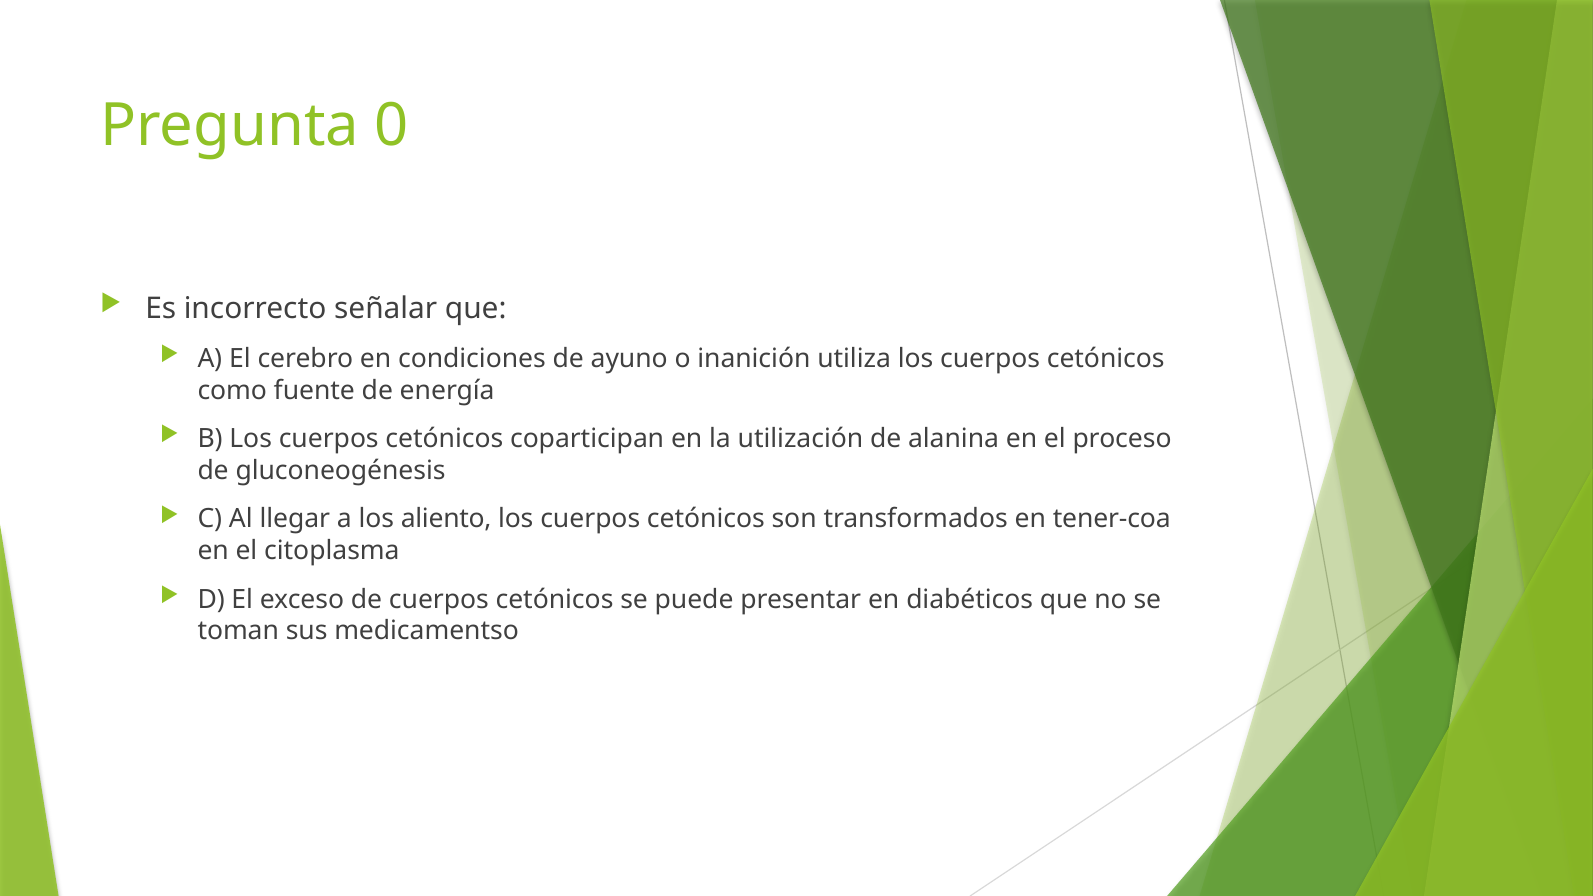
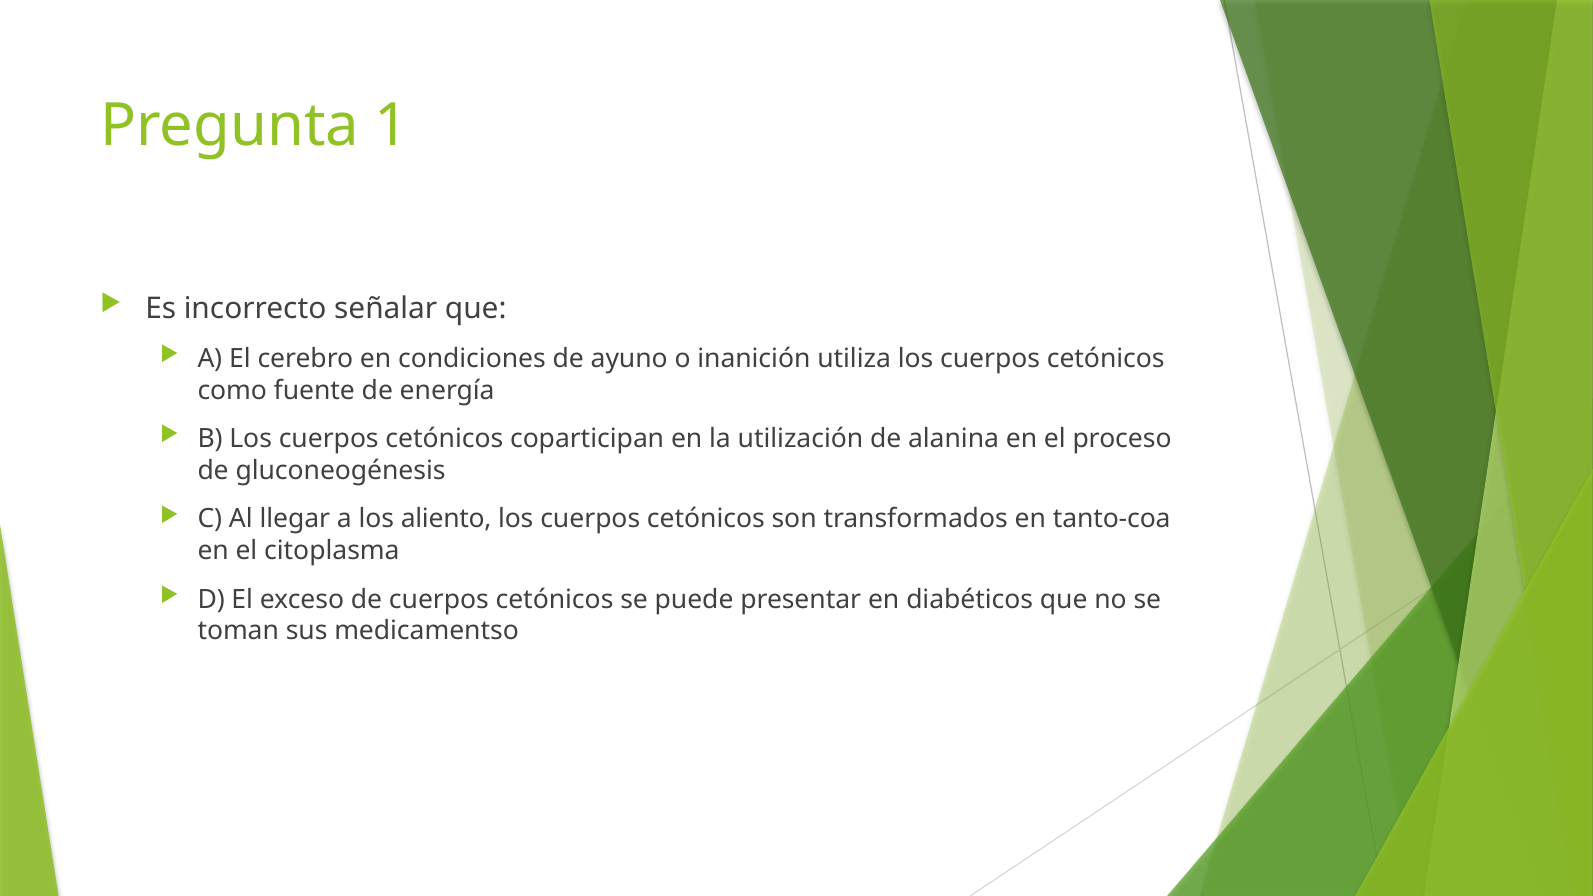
0: 0 -> 1 (392, 126)
tener-coa: tener-coa -> tanto-coa (1112, 519)
